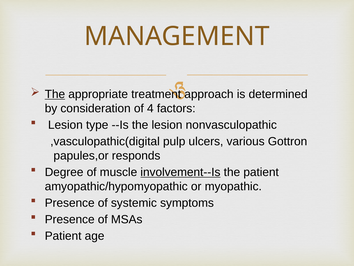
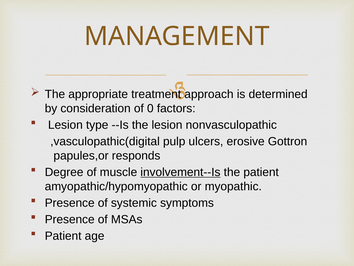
The underline: present -> none (55, 94)
4: 4 -> 0 (150, 108)
various: various -> erosive (246, 141)
